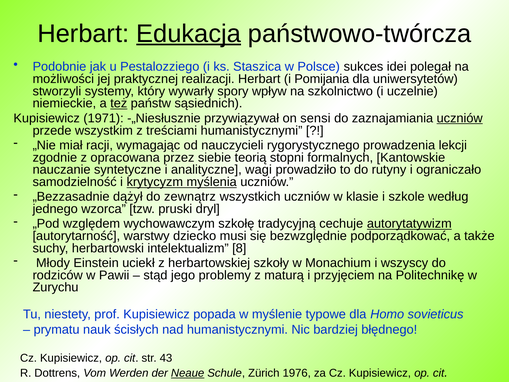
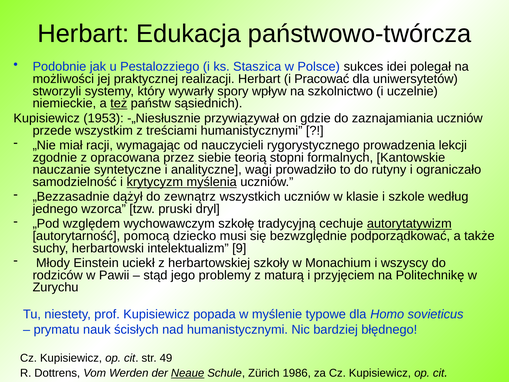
Edukacja underline: present -> none (189, 34)
Pomijania: Pomijania -> Pracować (322, 79)
1971: 1971 -> 1953 (104, 118)
sensi: sensi -> gdzie (315, 118)
uczniów underline: present -> none (460, 118)
warstwy: warstwy -> pomocą (147, 236)
8: 8 -> 9 (239, 248)
43: 43 -> 49 (166, 358)
1976: 1976 -> 1986 (297, 373)
